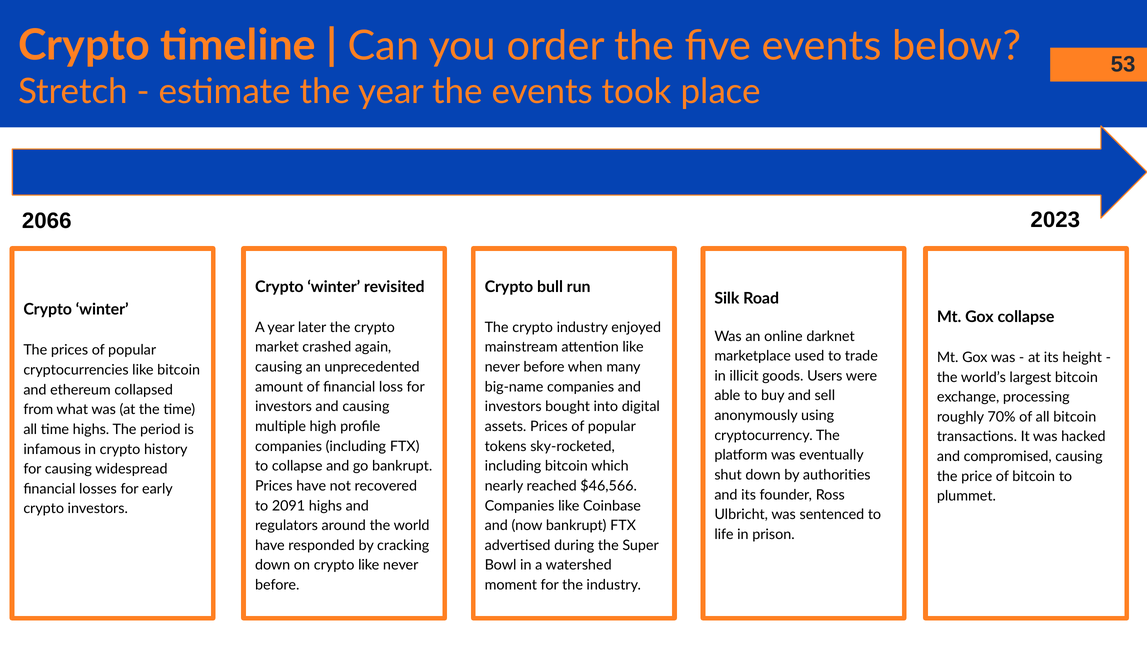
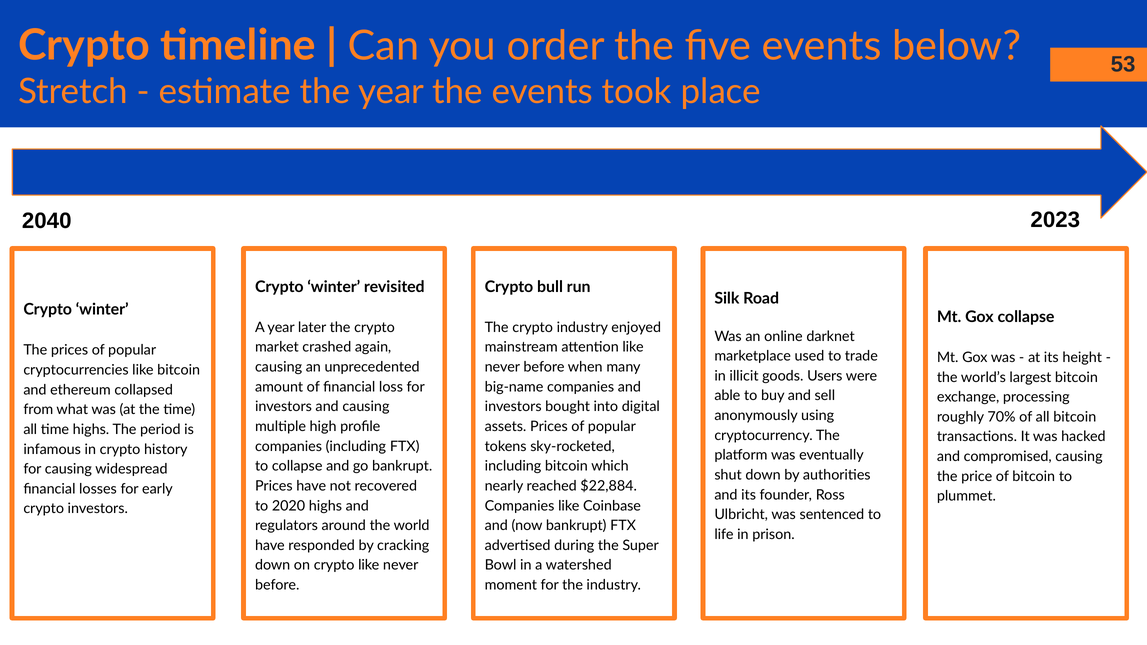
2066: 2066 -> 2040 (47, 221)
$46,566: $46,566 -> $22,884 (609, 486)
2091: 2091 -> 2020 (289, 506)
